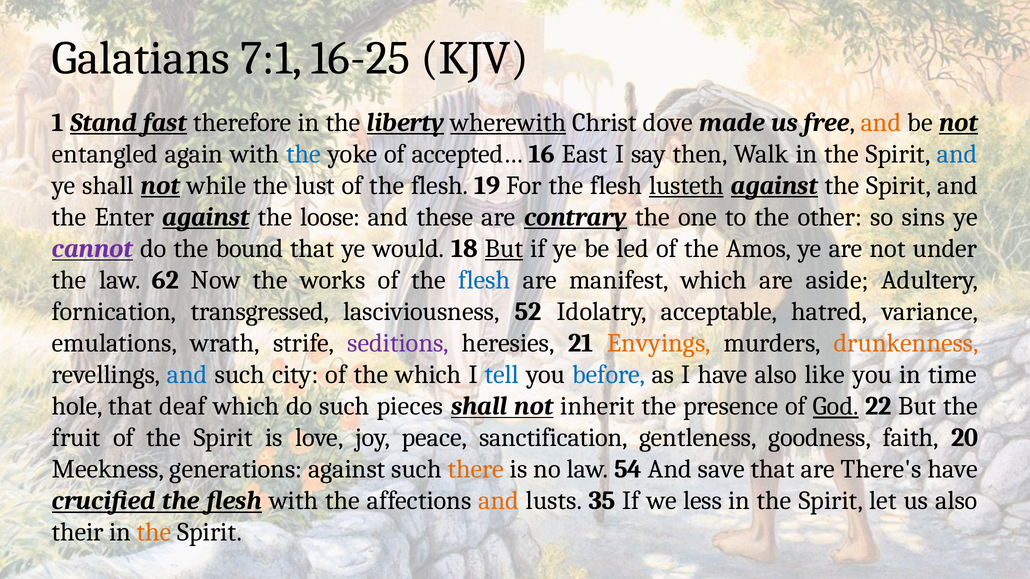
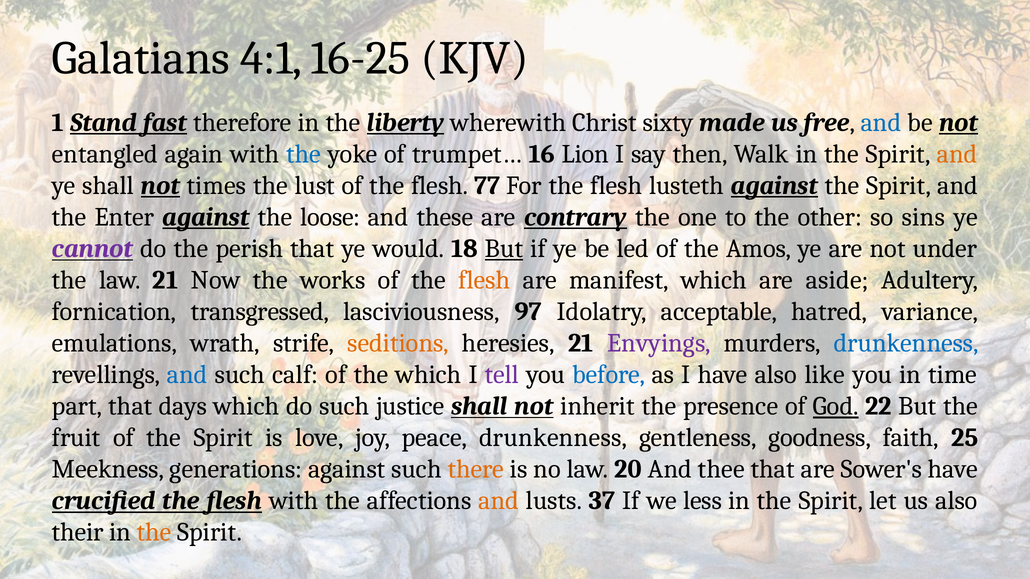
7:1: 7:1 -> 4:1 (271, 58)
wherewith underline: present -> none (508, 123)
dove: dove -> sixty (668, 123)
and colour: orange -> blue (881, 123)
accepted…: accepted… -> trumpet… (467, 154)
East: East -> Lion (585, 154)
and colour: blue -> orange (957, 154)
while: while -> times (216, 186)
19: 19 -> 77 (487, 186)
lusteth underline: present -> none (686, 186)
bound: bound -> perish (249, 249)
law 62: 62 -> 21 (165, 280)
flesh colour: blue -> orange (484, 280)
52: 52 -> 97 (528, 312)
seditions colour: purple -> orange (398, 343)
Envyings colour: orange -> purple (659, 343)
drunkenness colour: orange -> blue (906, 343)
city: city -> calf (295, 375)
tell colour: blue -> purple (502, 375)
hole: hole -> part (77, 406)
deaf: deaf -> days (183, 406)
pieces: pieces -> justice (410, 406)
peace sanctification: sanctification -> drunkenness (553, 438)
20: 20 -> 25 (965, 438)
54: 54 -> 20 (628, 470)
save: save -> thee (721, 470)
There's: There's -> Sower's (881, 470)
35: 35 -> 37 (602, 501)
